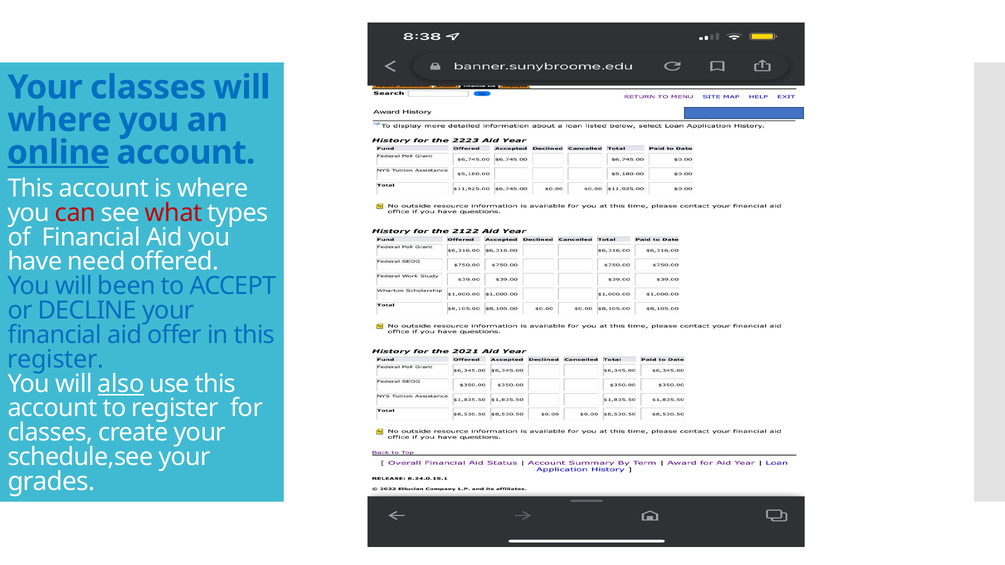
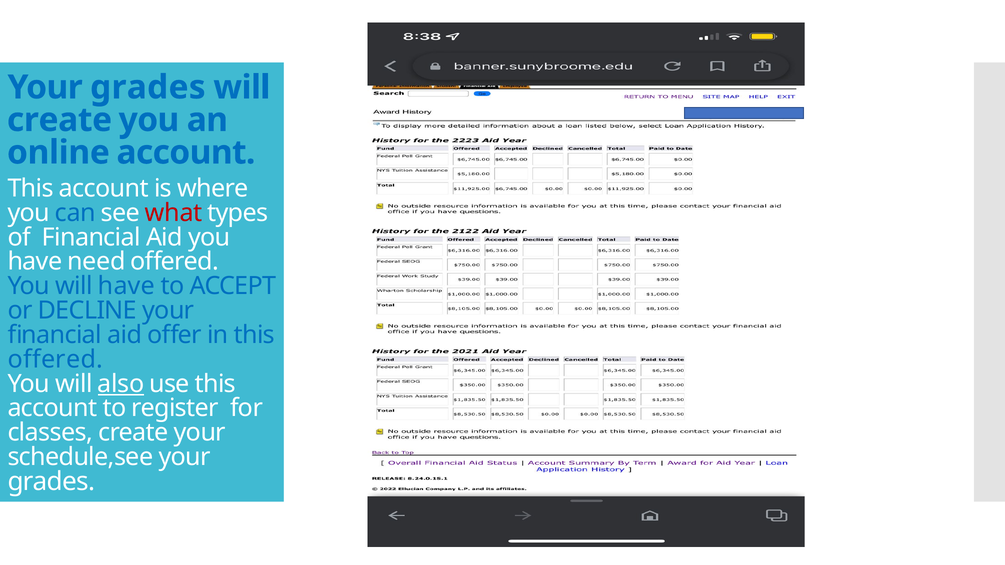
classes: classes -> grades (148, 87)
where: where -> create (60, 120)
online underline: present -> none (58, 153)
can colour: red -> blue (75, 213)
will been: been -> have (126, 286)
register: register -> offered (55, 359)
